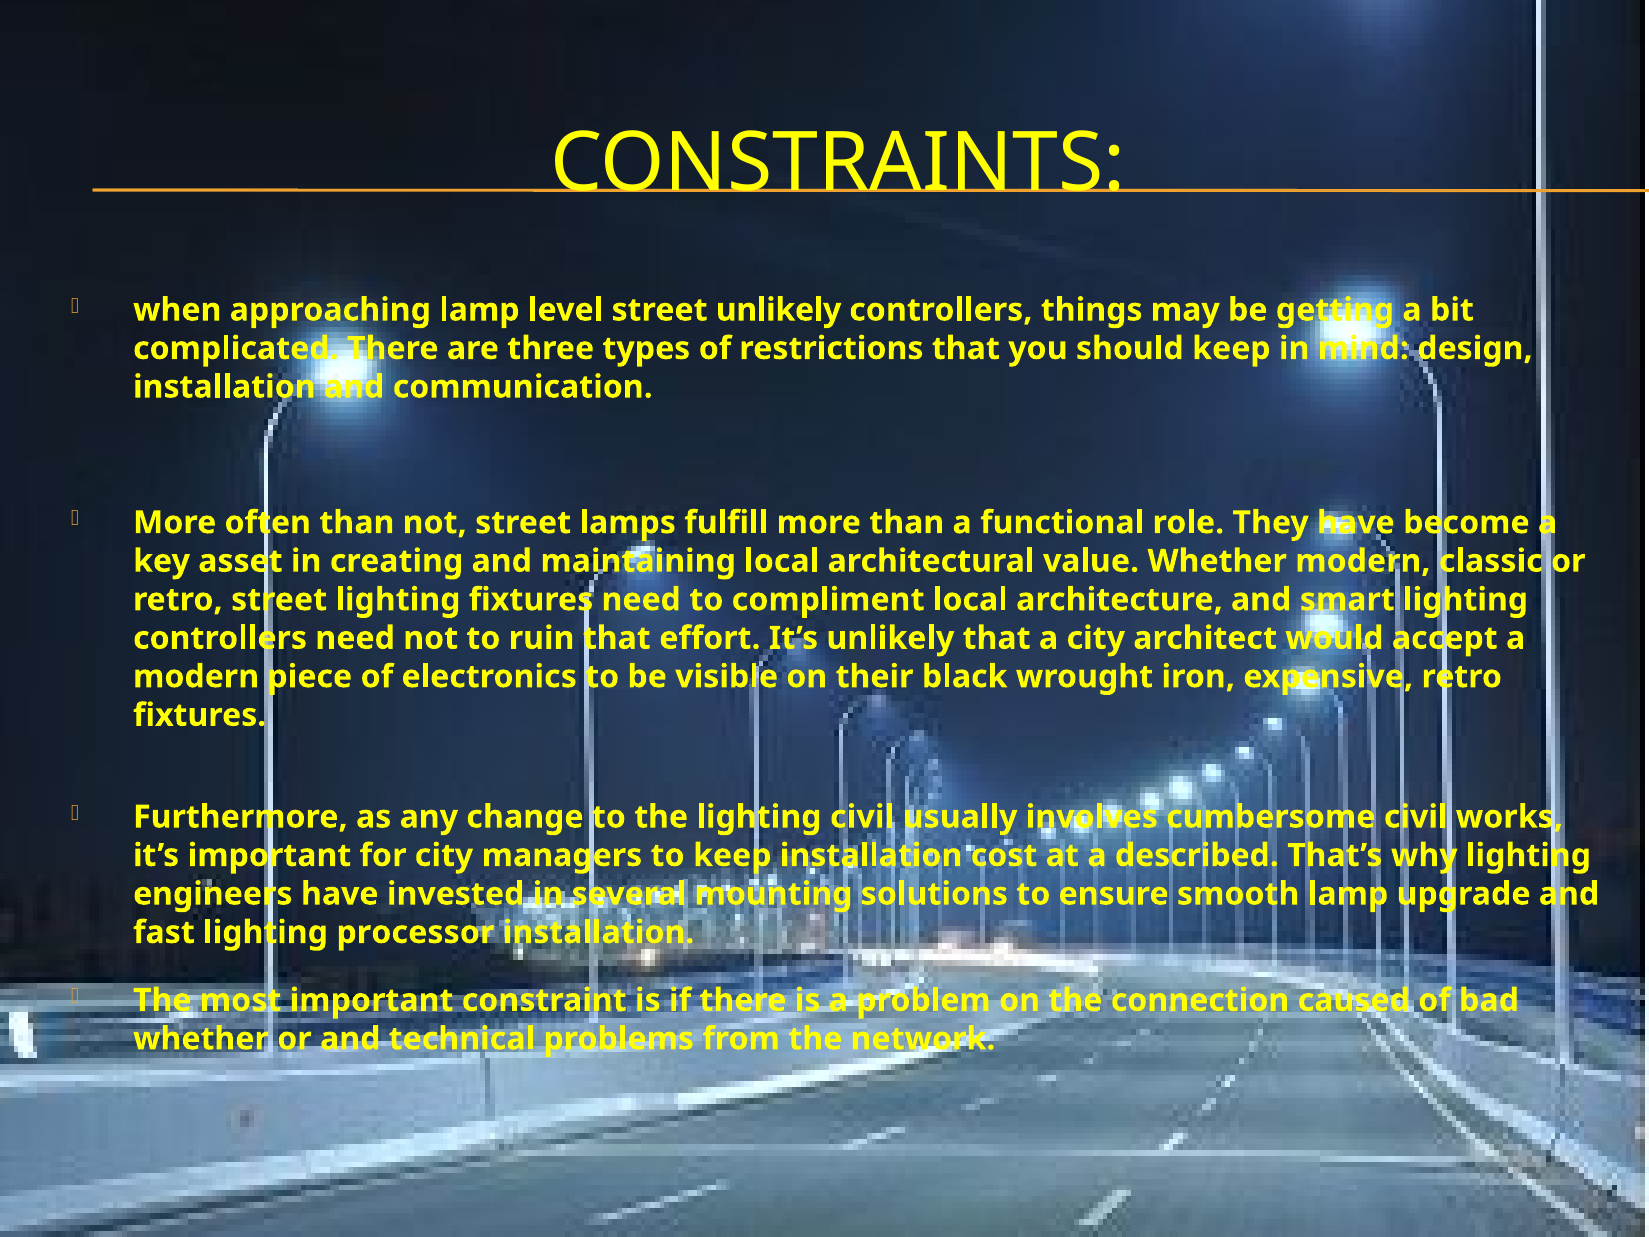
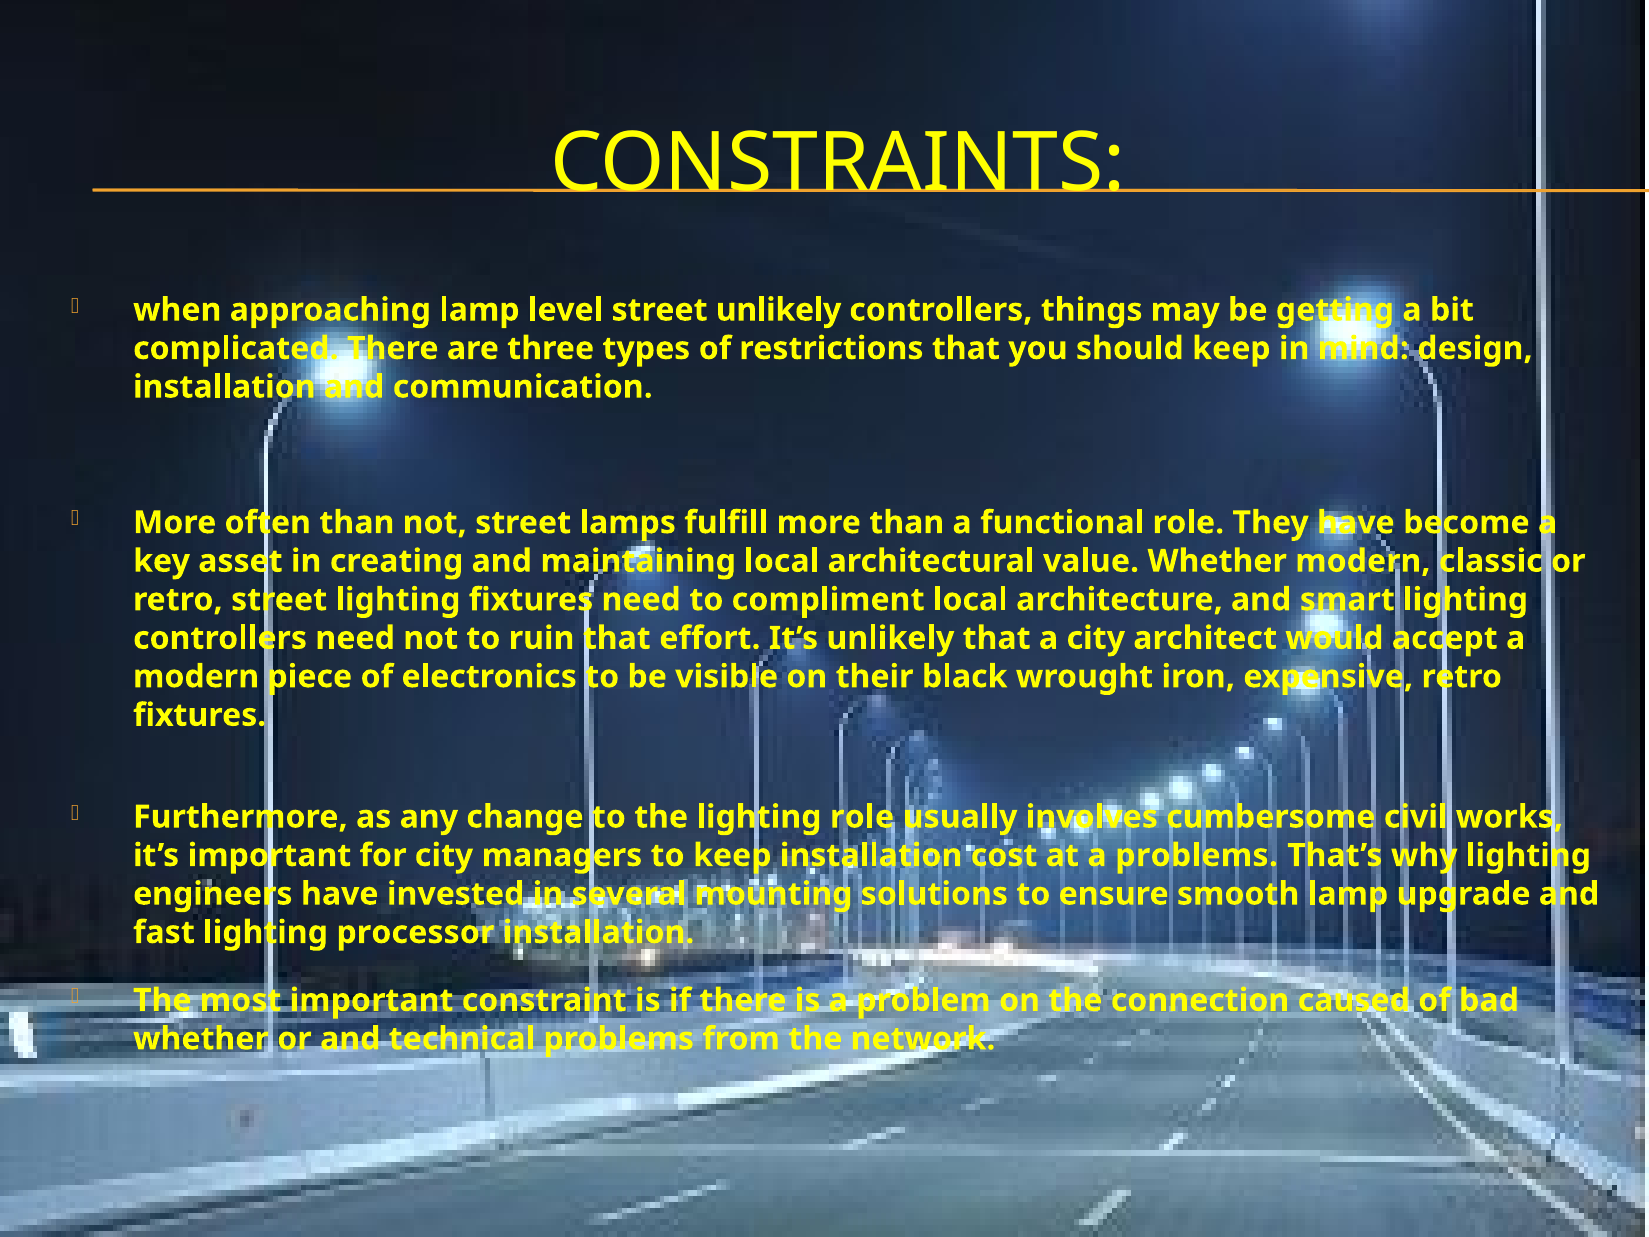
lighting civil: civil -> role (862, 817)
a described: described -> problems (1197, 855)
